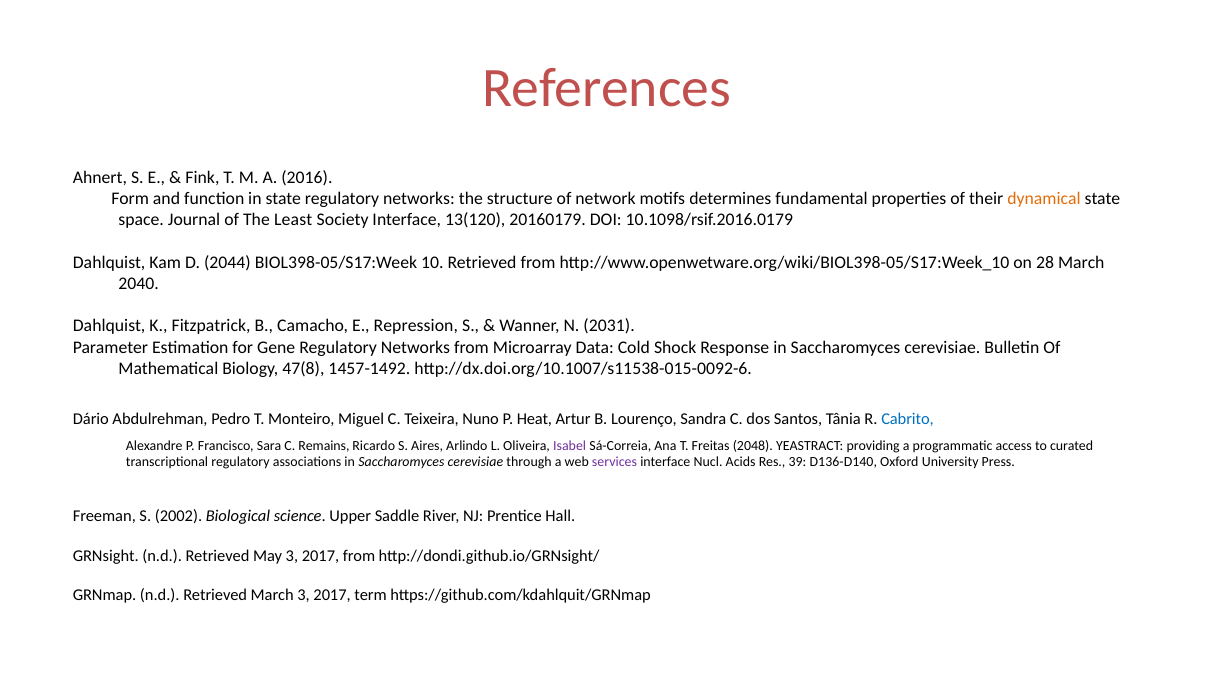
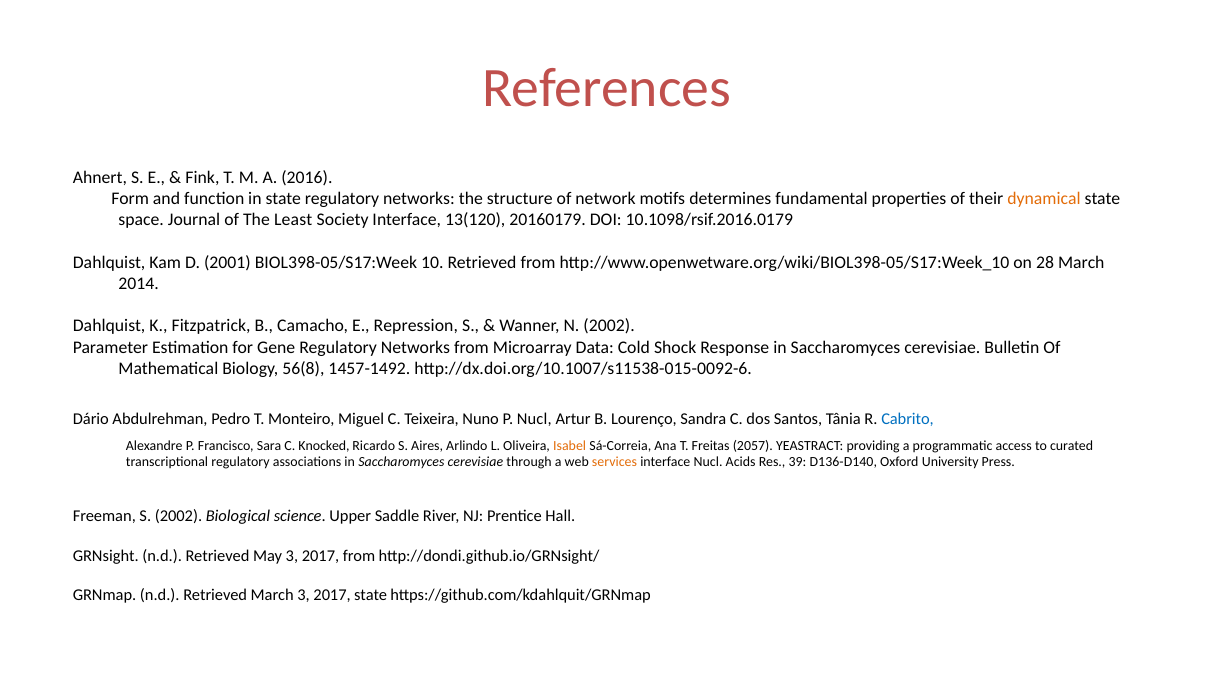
2044: 2044 -> 2001 (227, 262)
2040: 2040 -> 2014 (139, 284)
N 2031: 2031 -> 2002 (609, 326)
47(8: 47(8 -> 56(8 (303, 369)
P Heat: Heat -> Nucl (534, 419)
Remains: Remains -> Knocked (324, 446)
Isabel colour: purple -> orange (570, 446)
2048: 2048 -> 2057 (753, 446)
services colour: purple -> orange (615, 462)
2017 term: term -> state (371, 595)
